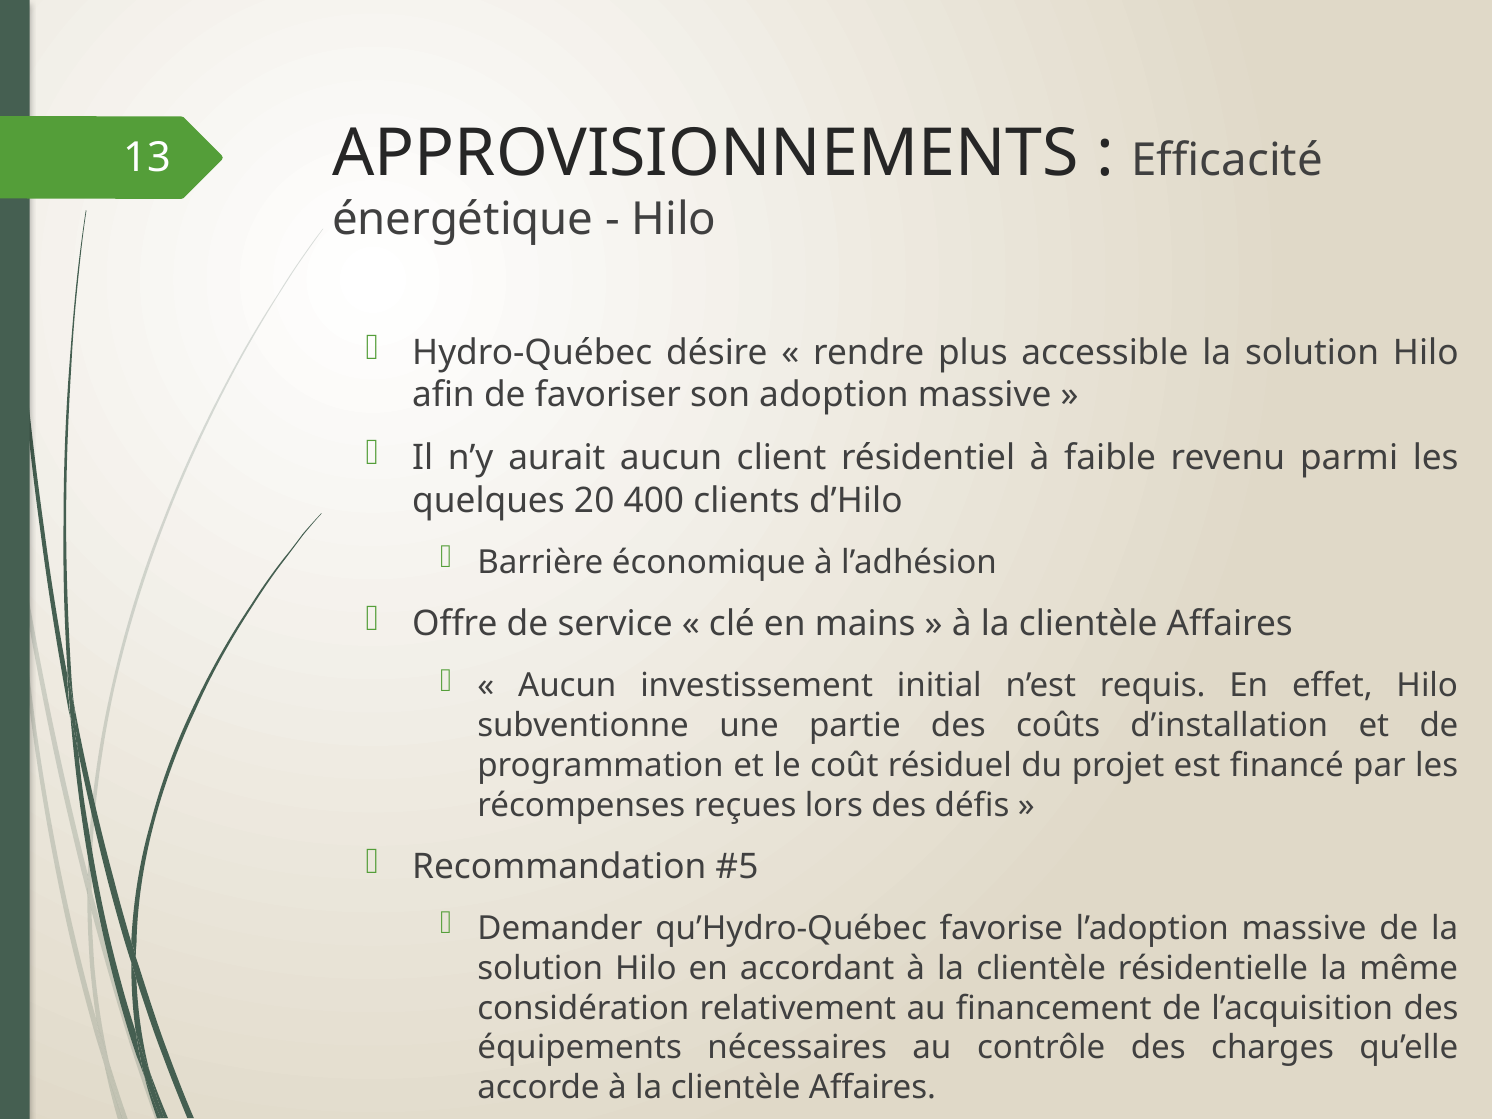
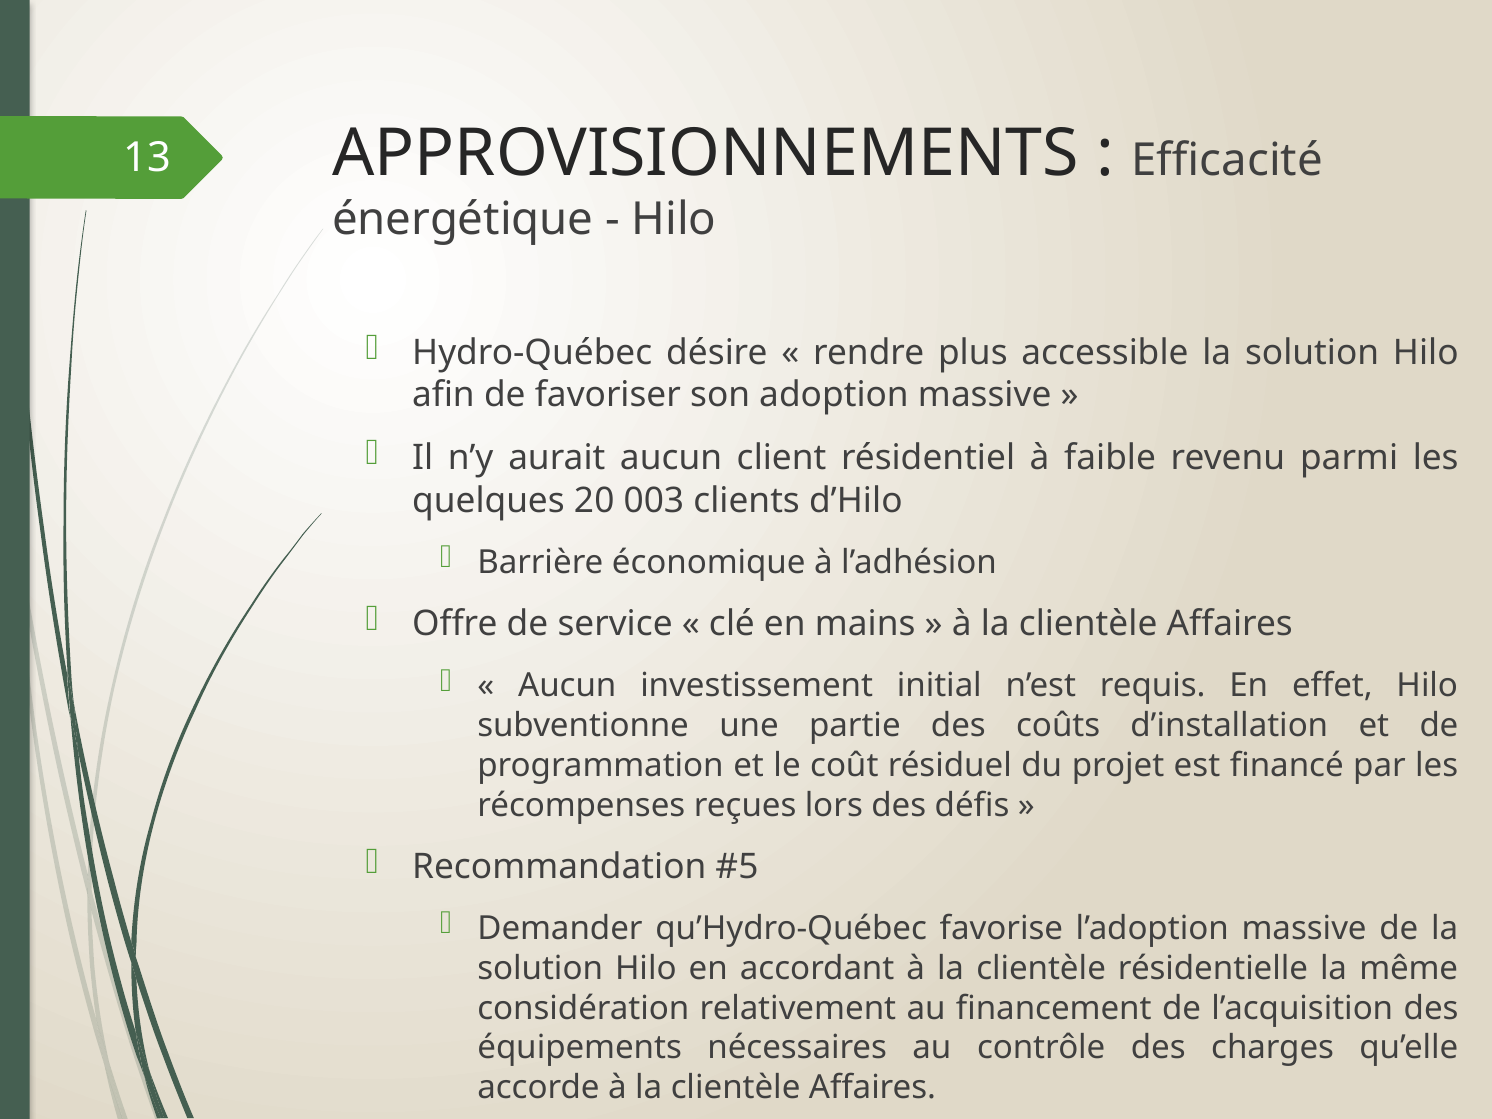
400: 400 -> 003 (654, 501)
